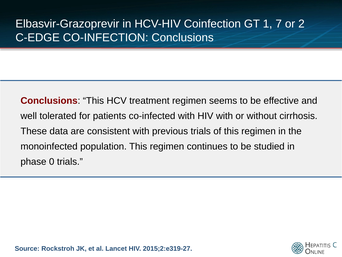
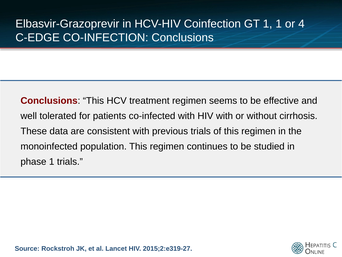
1 7: 7 -> 1 (279, 24)
2: 2 -> 4 (301, 24)
phase 0: 0 -> 1 (52, 161)
